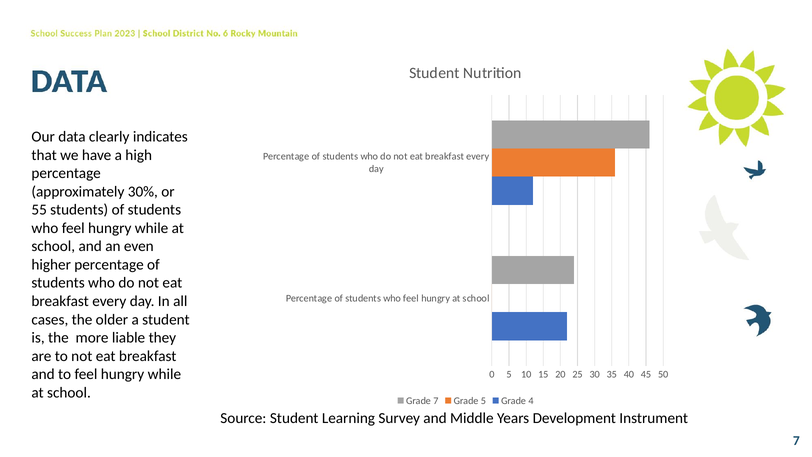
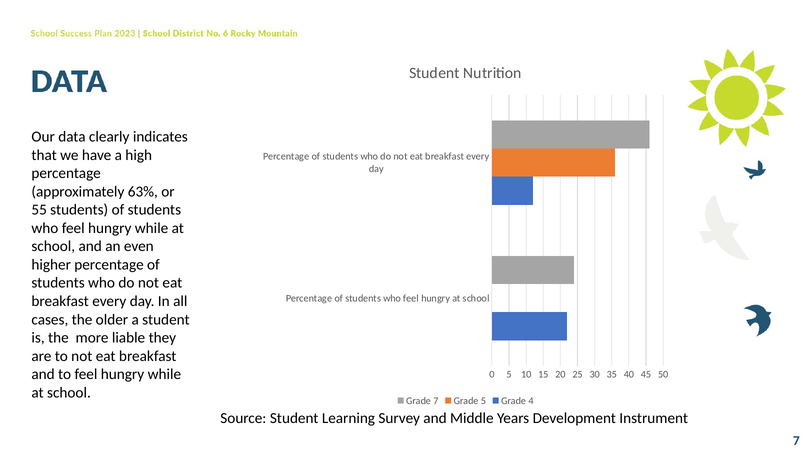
30%: 30% -> 63% (143, 191)
